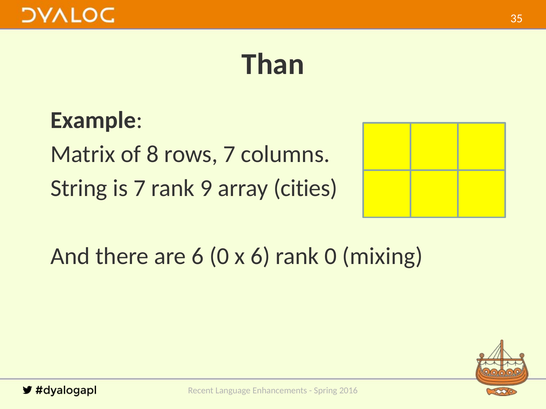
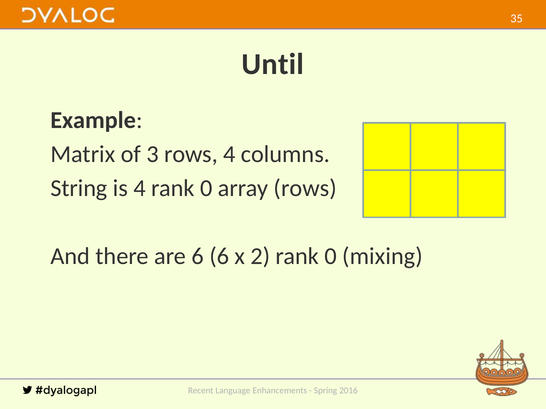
Than: Than -> Until (273, 64)
8: 8 -> 3 (153, 154)
rows 7: 7 -> 4 (229, 154)
is 7: 7 -> 4 (140, 188)
9: 9 -> 0 (206, 188)
array cities: cities -> rows (305, 188)
6 0: 0 -> 6 (219, 256)
x 6: 6 -> 2 (260, 256)
